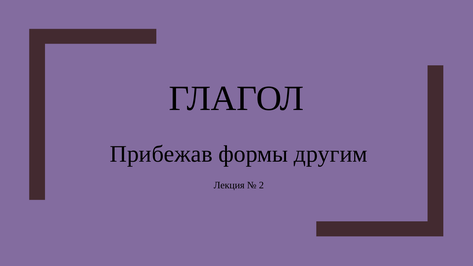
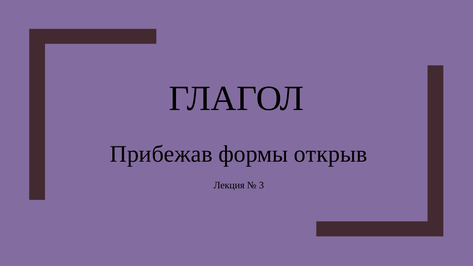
другим: другим -> открыв (331, 154)
2: 2 -> 3 (261, 185)
